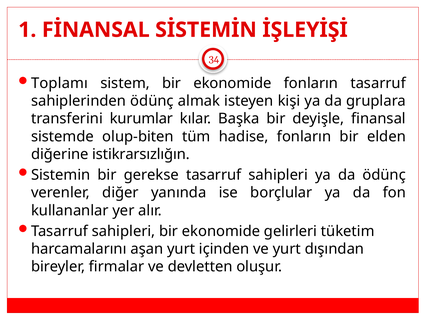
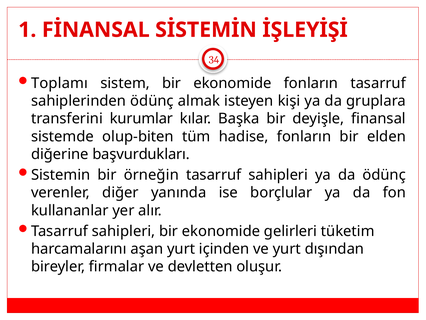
istikrarsızlığın: istikrarsızlığın -> başvurdukları (141, 154)
gerekse: gerekse -> örneğin (151, 175)
